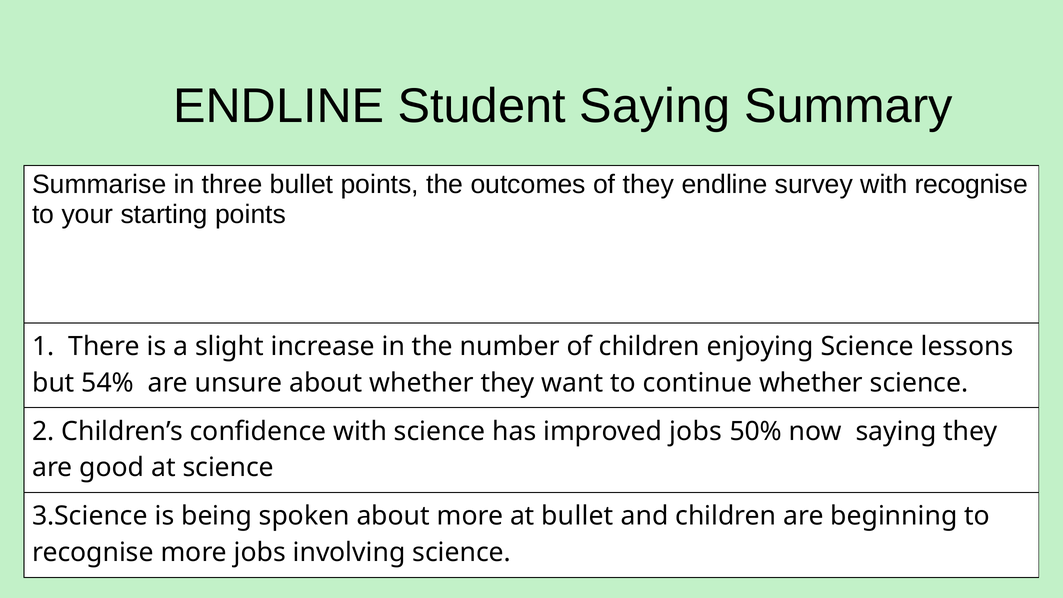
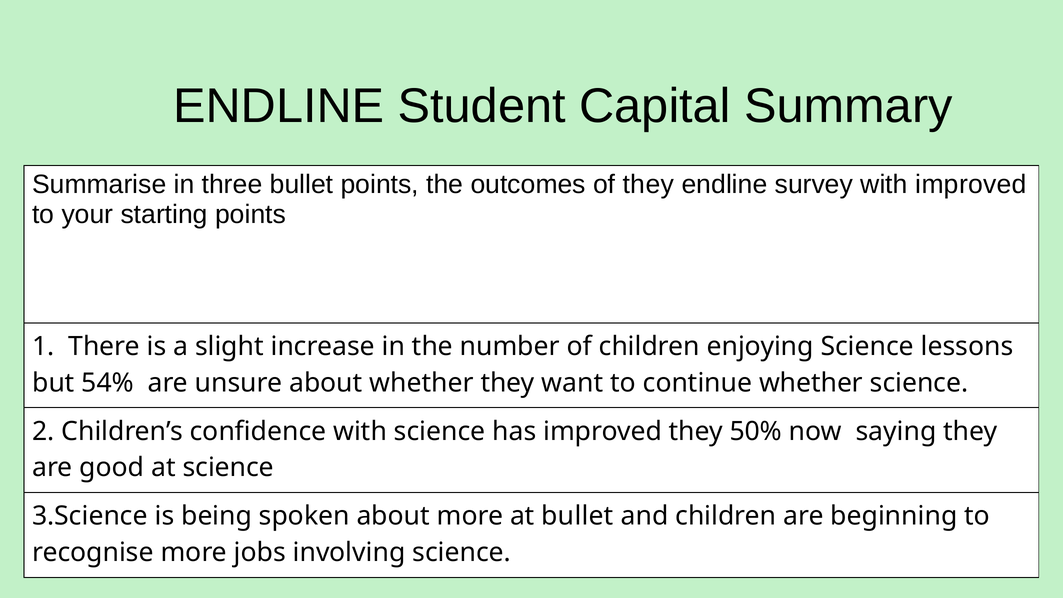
Student Saying: Saying -> Capital (655, 106)
with recognise: recognise -> improved (971, 185)
improved jobs: jobs -> they (696, 431)
